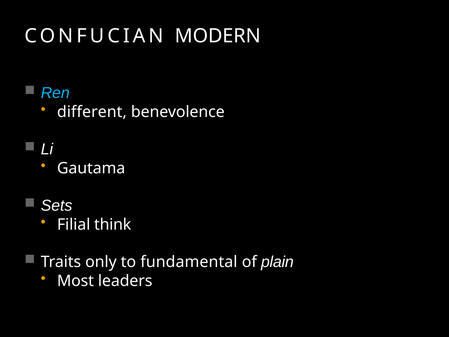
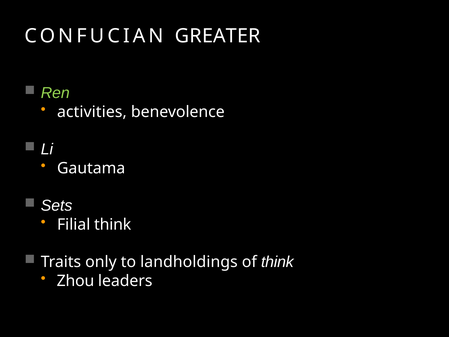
MODERN: MODERN -> GREATER (218, 36)
Ren colour: light blue -> light green (55, 93)
different: different -> activities (92, 112)
fundamental: fundamental -> landholdings (189, 262)
of plain: plain -> think (277, 262)
Most: Most -> Zhou (76, 281)
